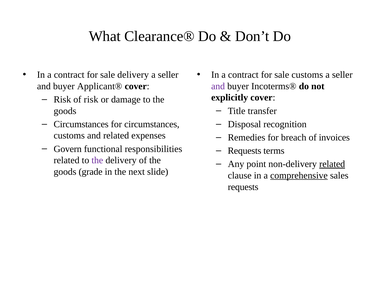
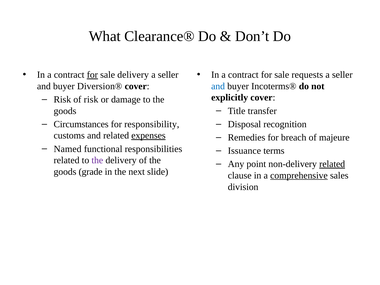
for underline: none -> present (92, 75)
sale customs: customs -> requests (307, 75)
Applicant®: Applicant® -> Diversion® (100, 86)
and colour: purple -> blue (218, 86)
for circumstances: circumstances -> responsibility (152, 124)
expenses underline: none -> present (148, 136)
invoices: invoices -> majeure (334, 137)
Govern: Govern -> Named (68, 149)
Requests: Requests -> Issuance (244, 151)
requests: requests -> division (243, 187)
